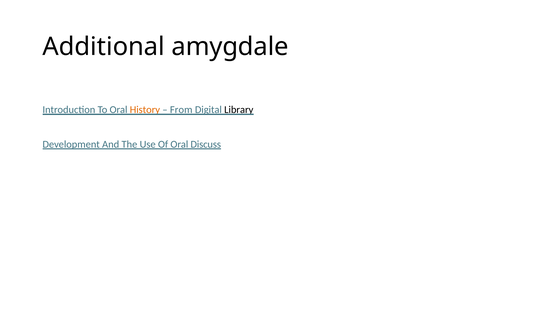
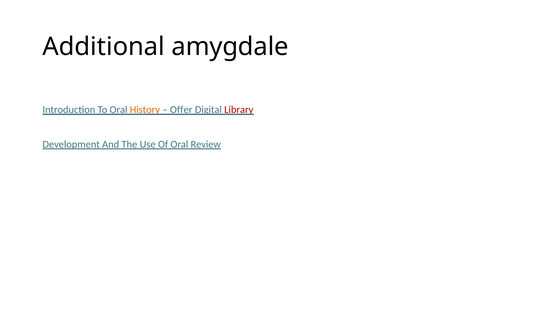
From: From -> Offer (181, 110)
Library colour: black -> red (239, 110)
Discuss: Discuss -> Review (206, 144)
